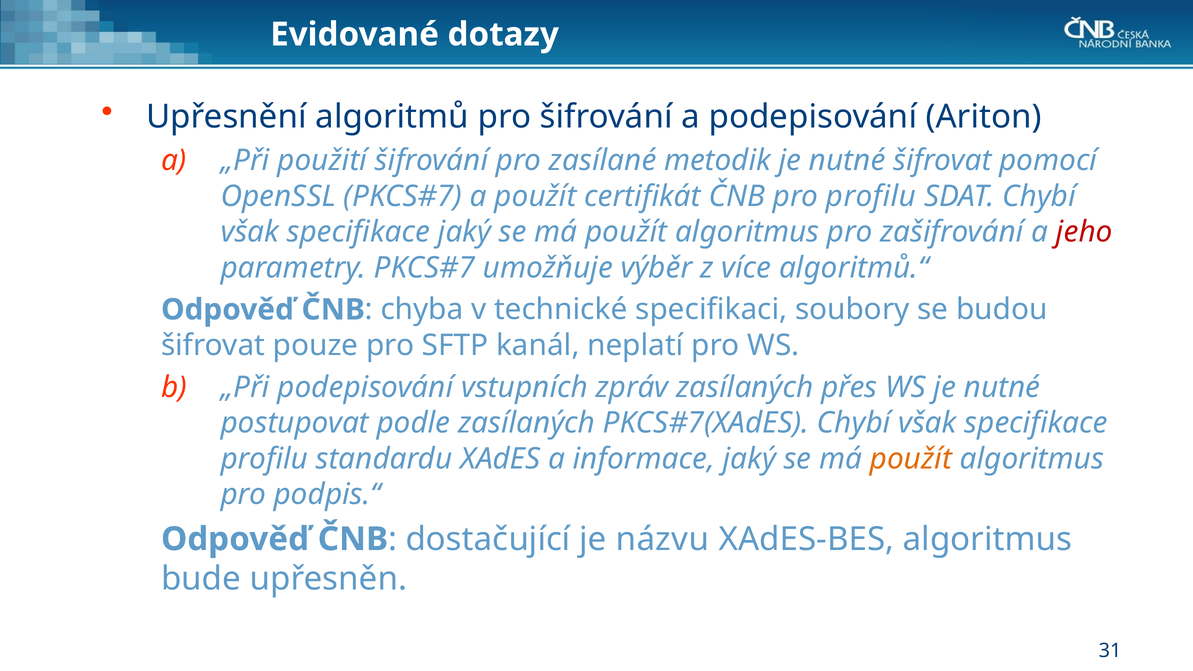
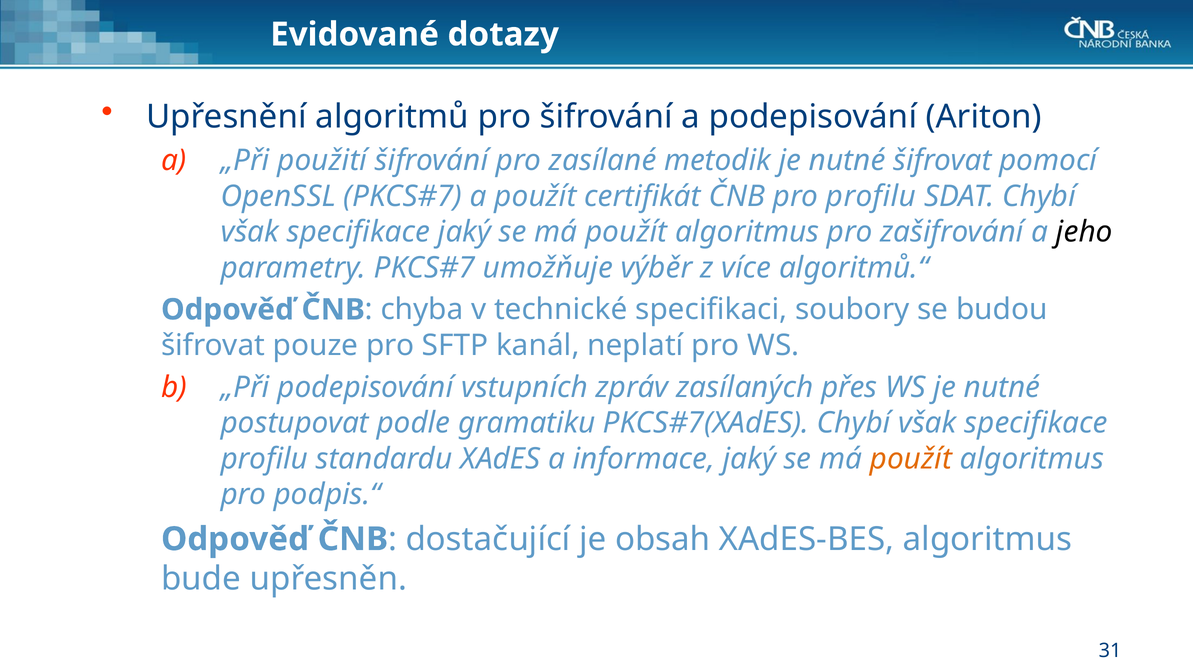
jeho colour: red -> black (1084, 232)
podle zasílaných: zasílaných -> gramatiku (527, 423)
názvu: názvu -> obsah (663, 539)
